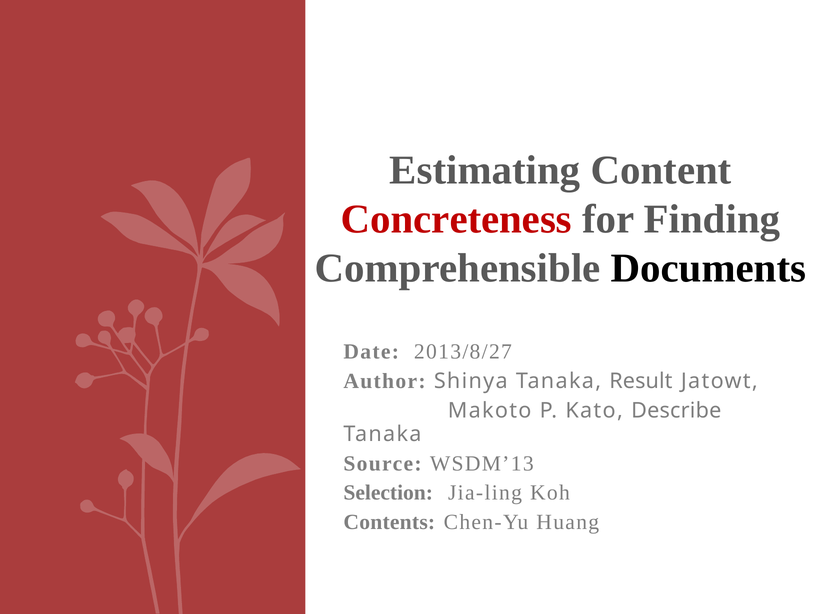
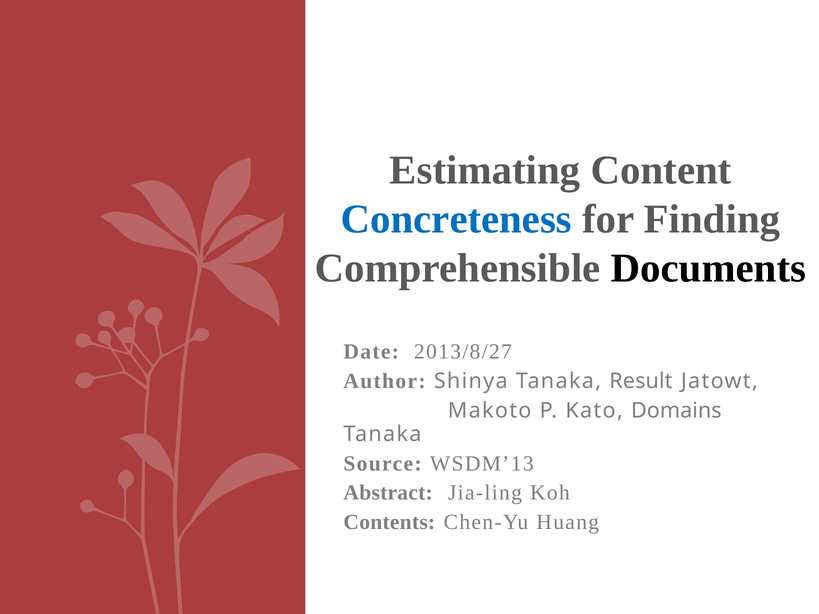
Concreteness colour: red -> blue (456, 219)
Describe: Describe -> Domains (676, 411)
Selection: Selection -> Abstract (388, 493)
